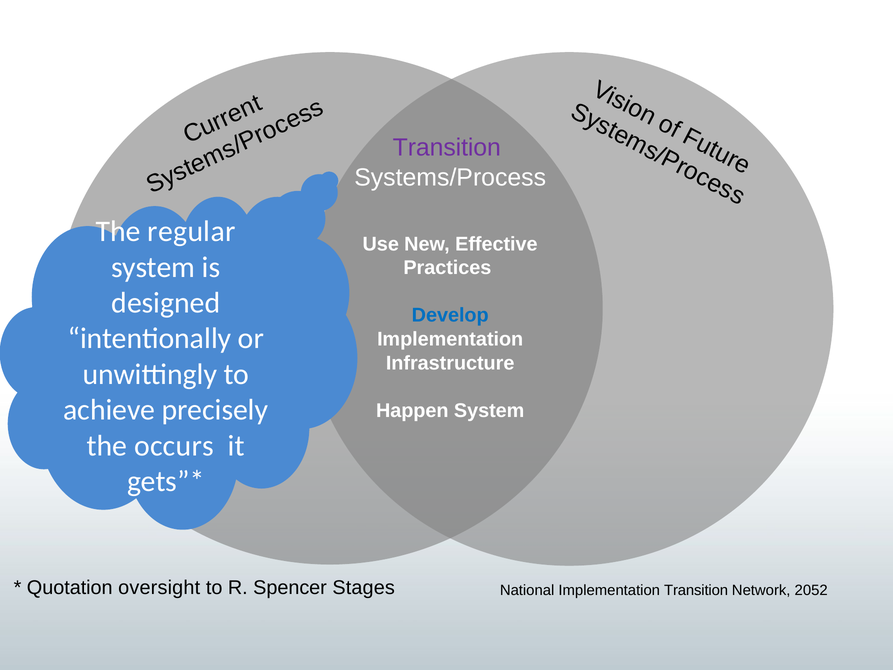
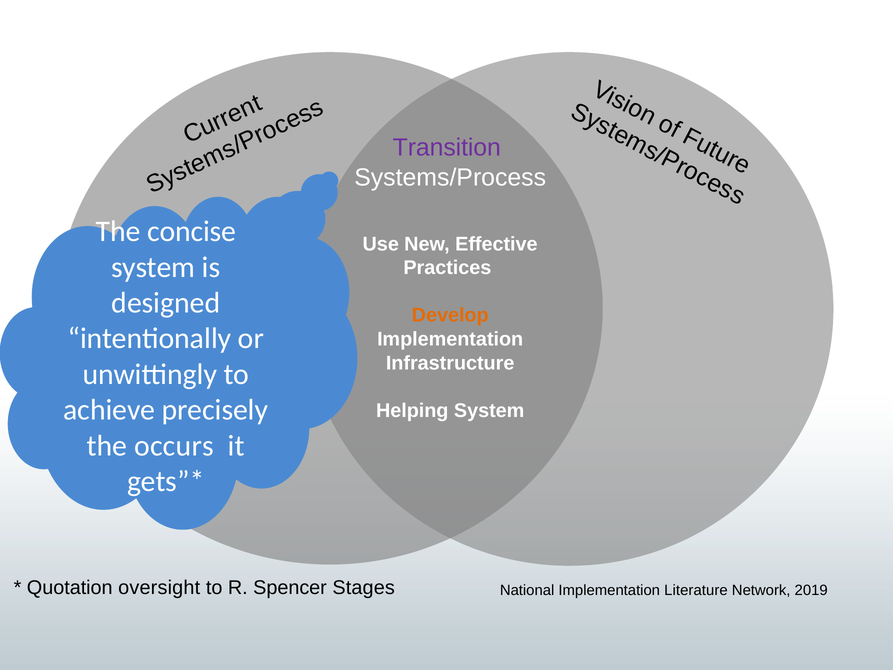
regular: regular -> concise (192, 231)
Develop colour: blue -> orange (450, 315)
Happen: Happen -> Helping (412, 410)
Implementation Transition: Transition -> Literature (696, 590)
2052: 2052 -> 2019 (811, 590)
